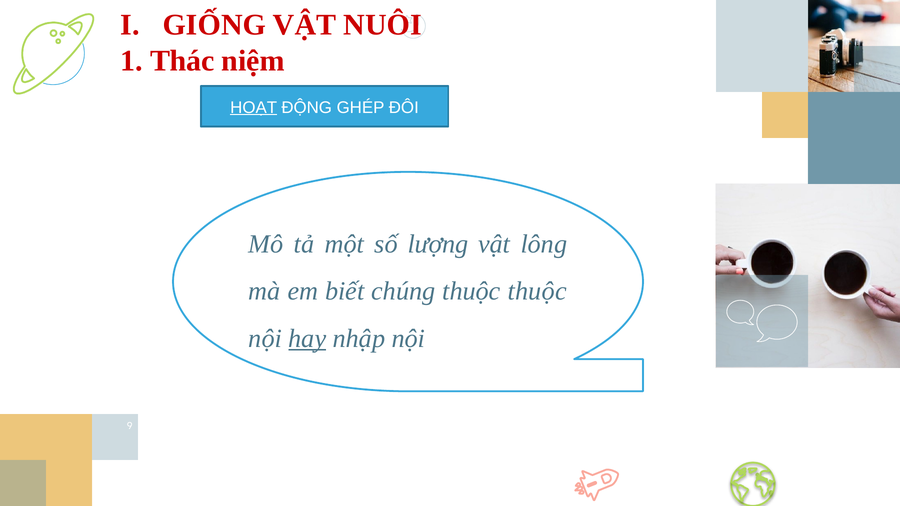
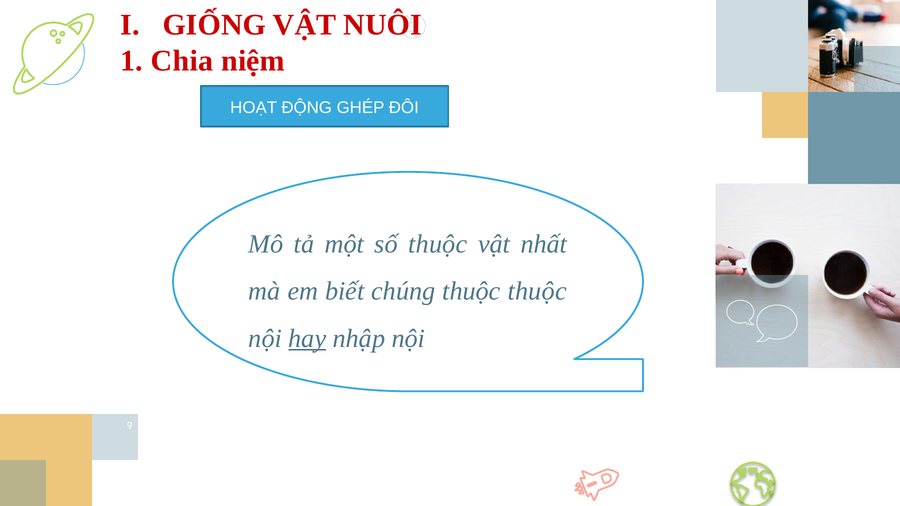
Thác: Thác -> Chia (182, 61)
HOẠT underline: present -> none (254, 108)
số lượng: lượng -> thuộc (438, 244)
lông: lông -> nhất (544, 244)
